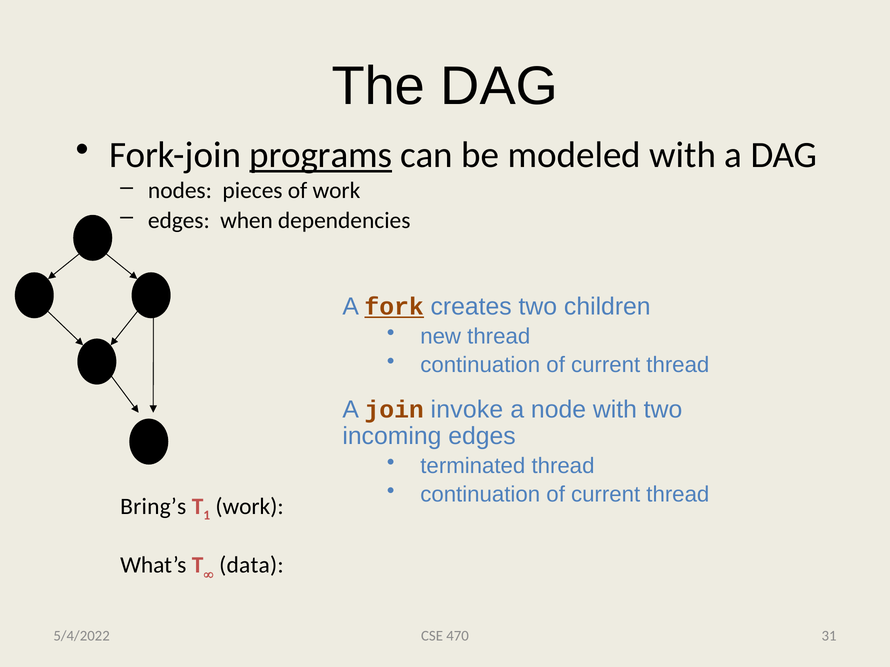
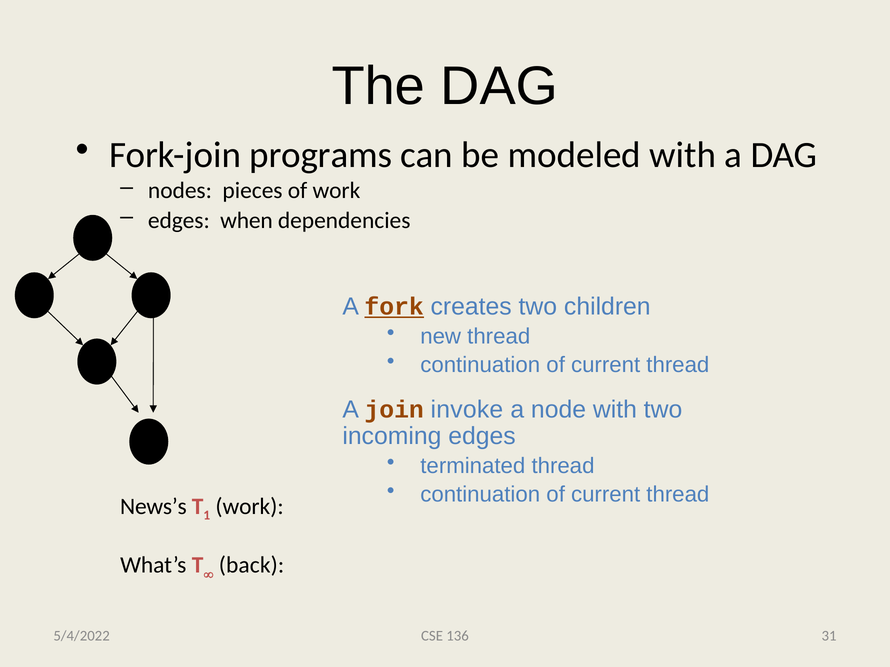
programs underline: present -> none (321, 155)
Bring’s: Bring’s -> News’s (153, 507)
data: data -> back (251, 565)
470: 470 -> 136 (458, 636)
